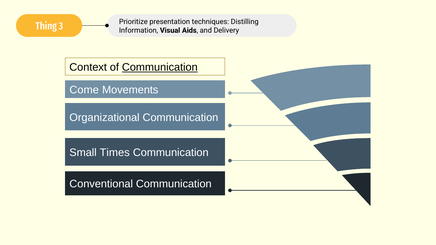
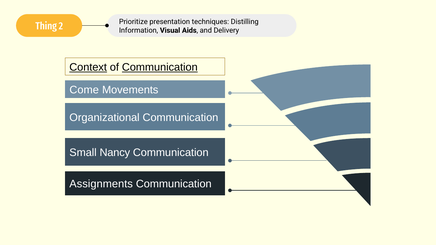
3: 3 -> 2 (61, 26)
Context underline: none -> present (88, 67)
Times: Times -> Nancy (115, 153)
Conventional: Conventional -> Assignments (101, 184)
